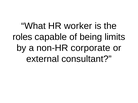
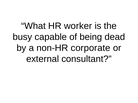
roles: roles -> busy (22, 37)
limits: limits -> dead (115, 37)
